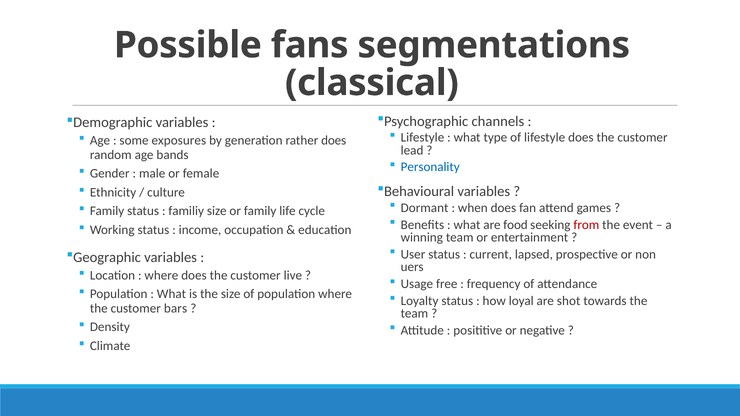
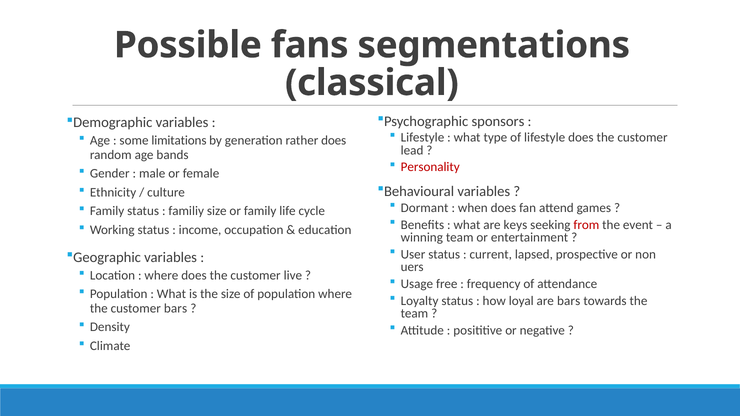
channels: channels -> sponsors (498, 121)
exposures: exposures -> limitations (179, 141)
Personality colour: blue -> red (430, 167)
food: food -> keys (515, 225)
are shot: shot -> bars (569, 301)
